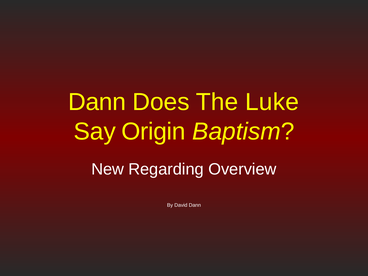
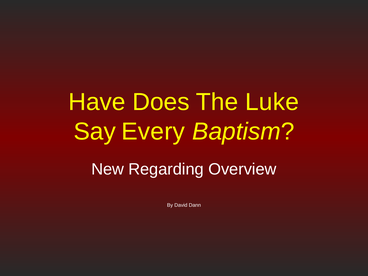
Dann: Dann -> Have (97, 102)
Origin: Origin -> Every (153, 131)
